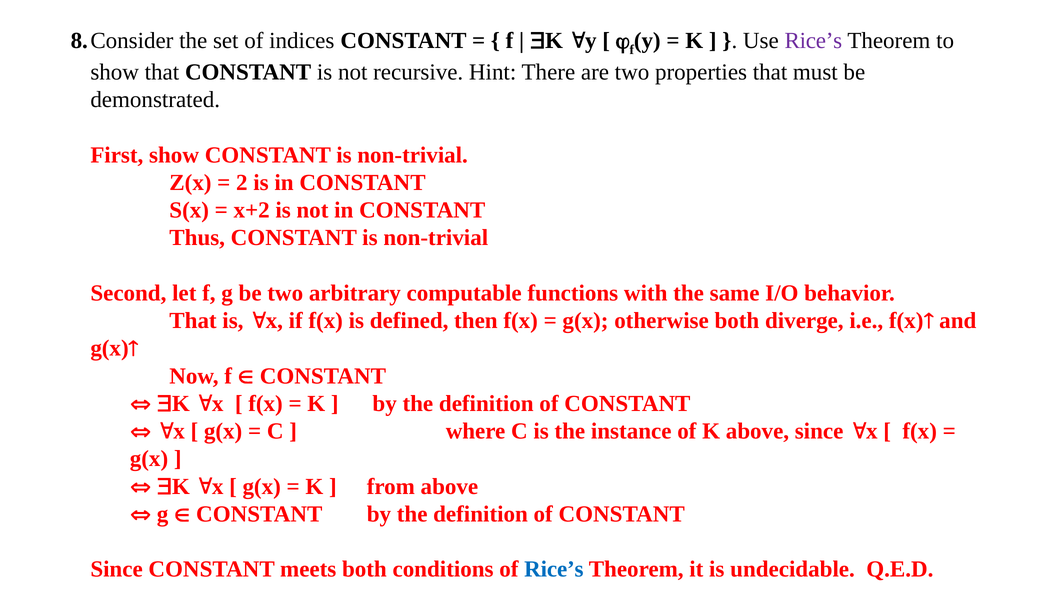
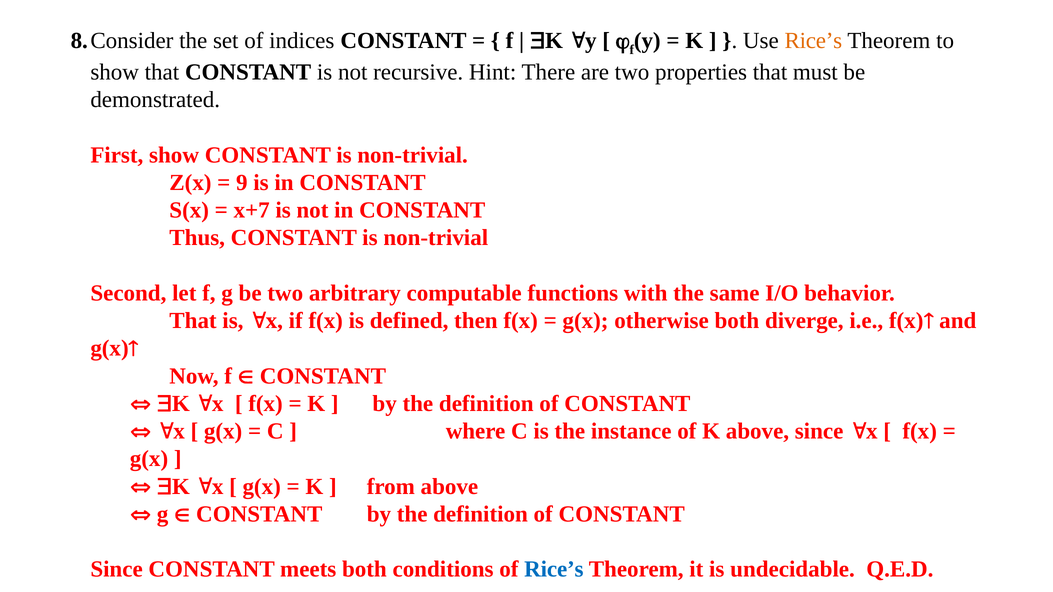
Rice’s colour: purple -> orange (813, 41)
2: 2 -> 9 (242, 183)
x+2: x+2 -> x+7 (252, 210)
